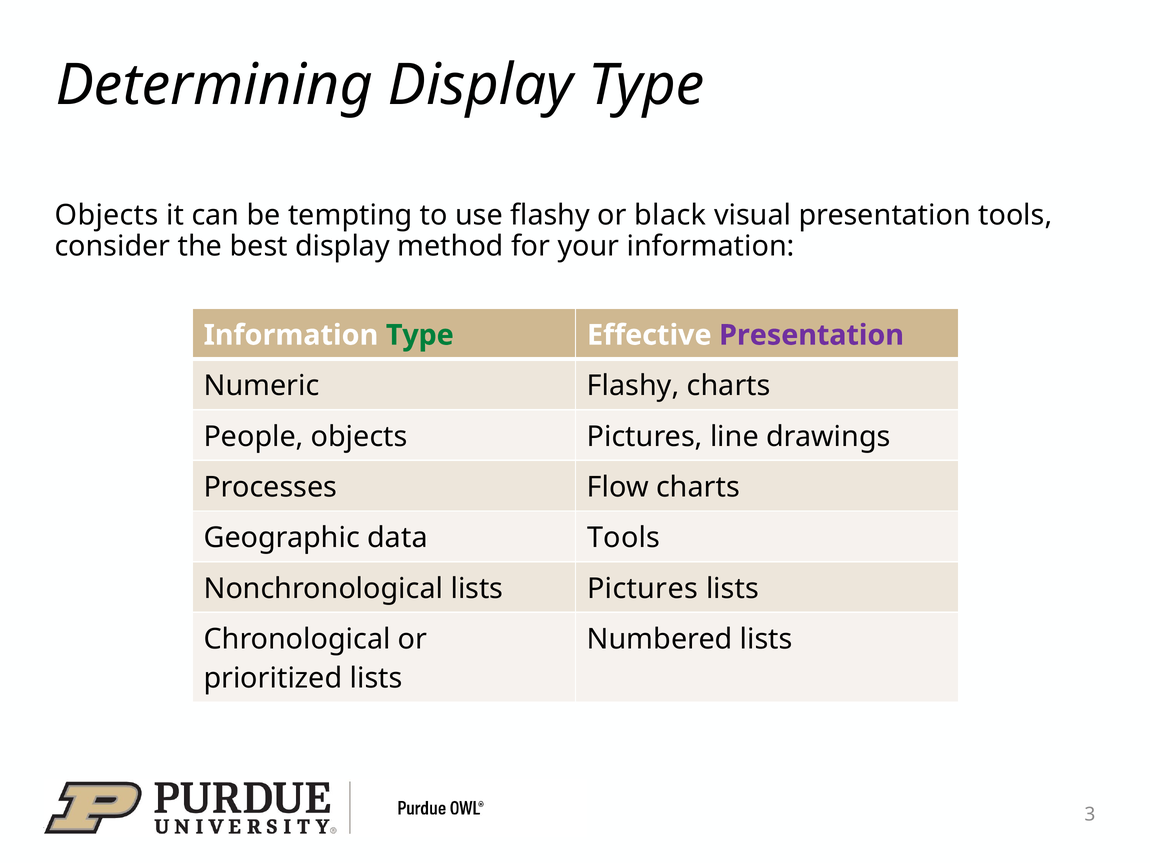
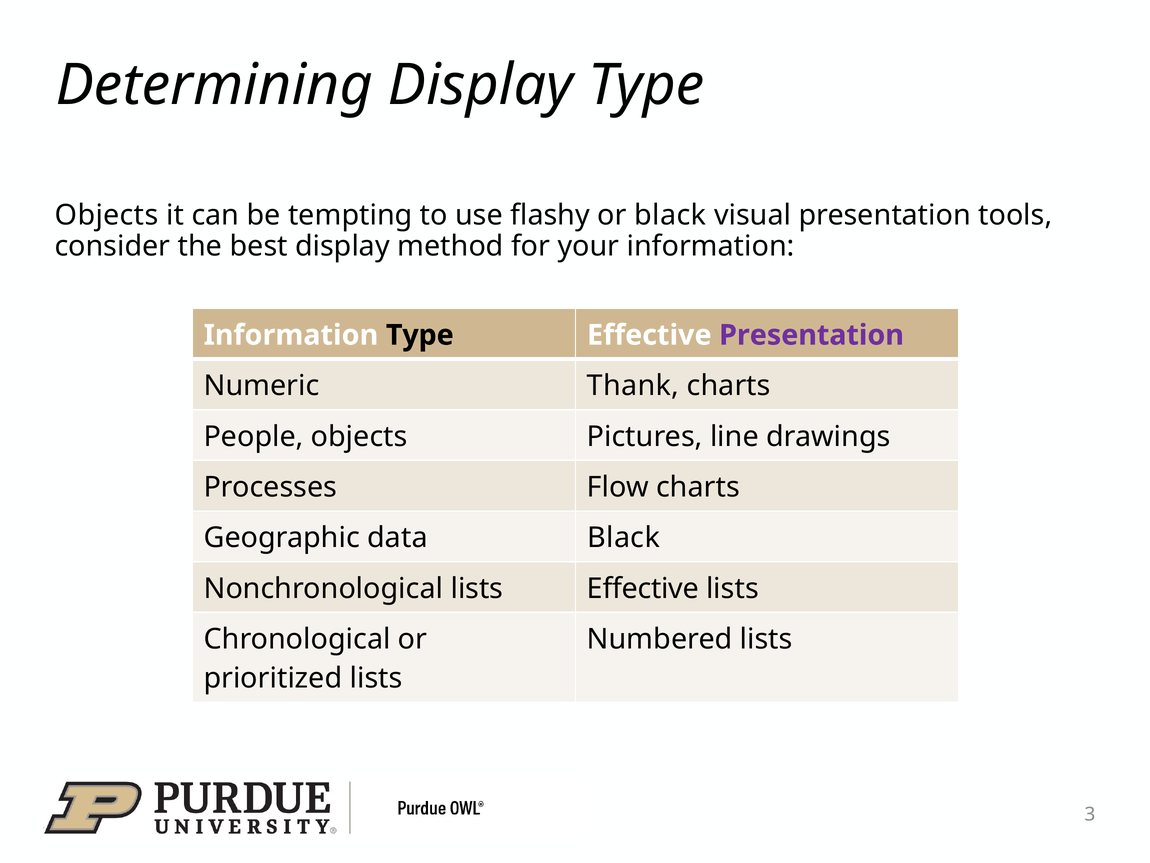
Type colour: green -> black (420, 335)
Numeric Flashy: Flashy -> Thank (633, 386)
data Tools: Tools -> Black (624, 538)
lists Pictures: Pictures -> Effective (643, 588)
